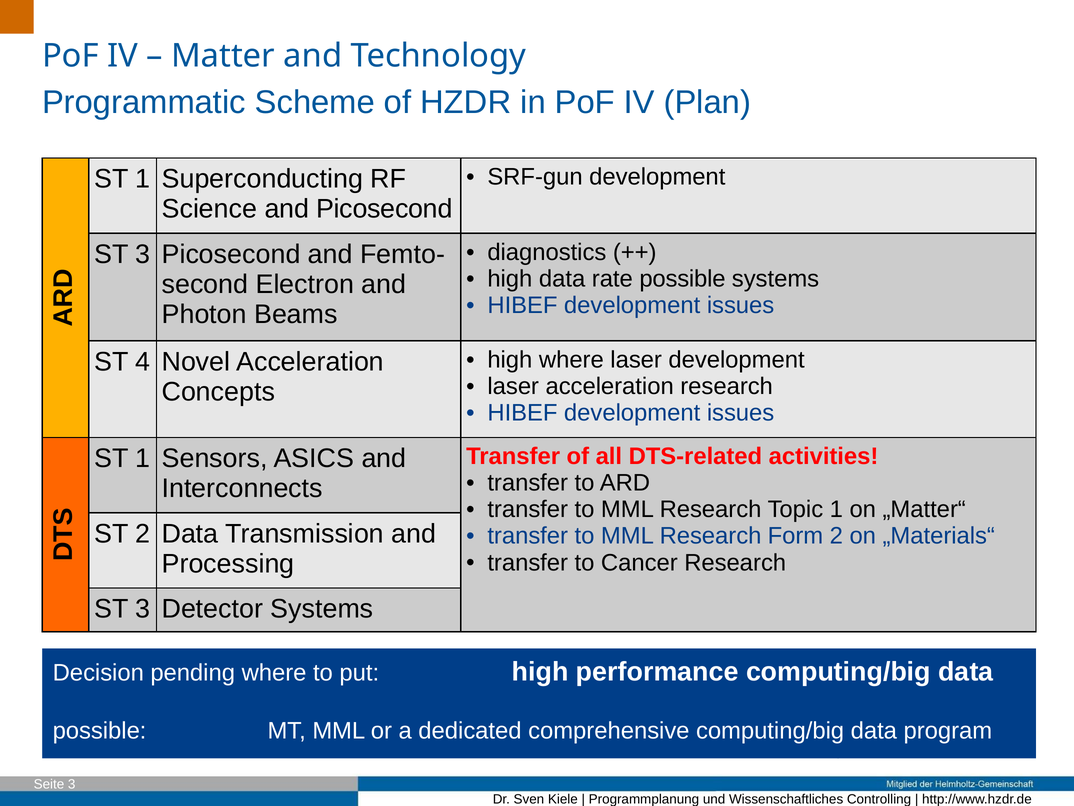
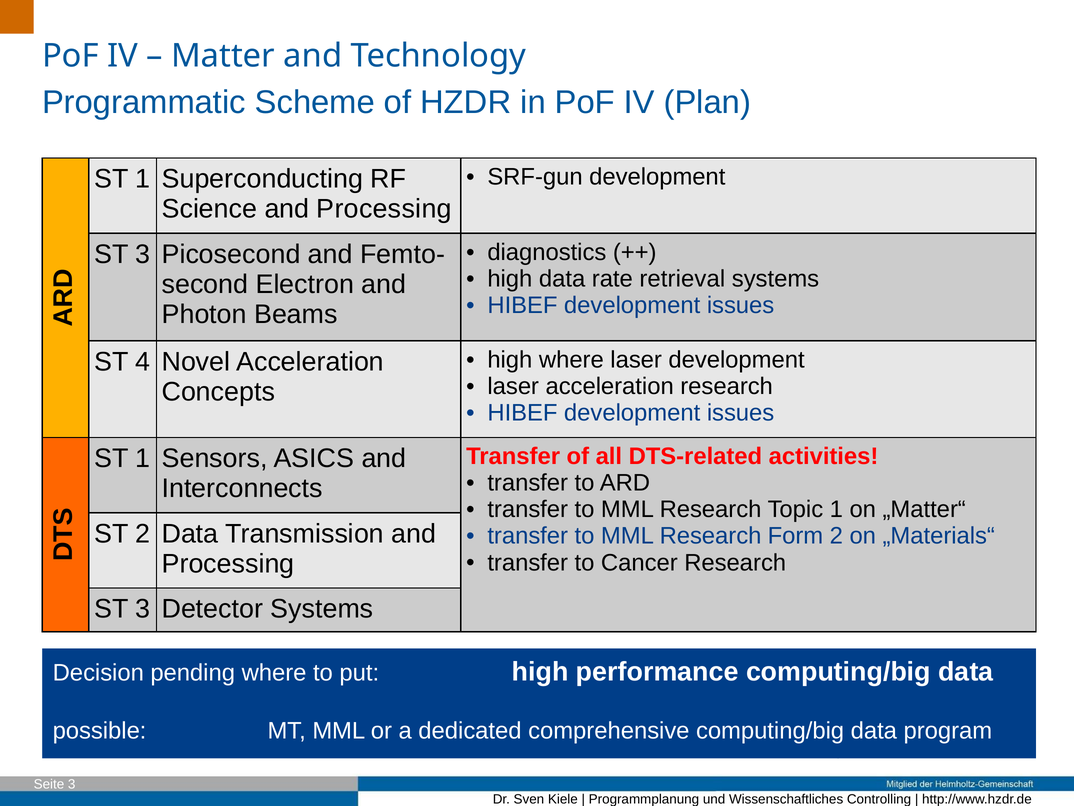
Science and Picosecond: Picosecond -> Processing (384, 209)
rate possible: possible -> retrieval (682, 279)
